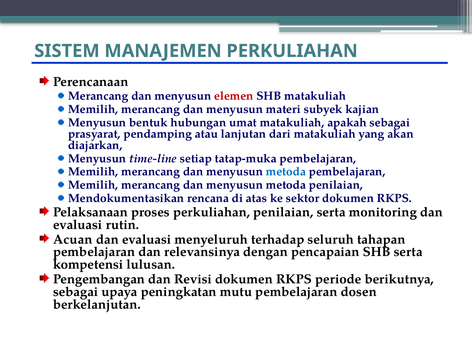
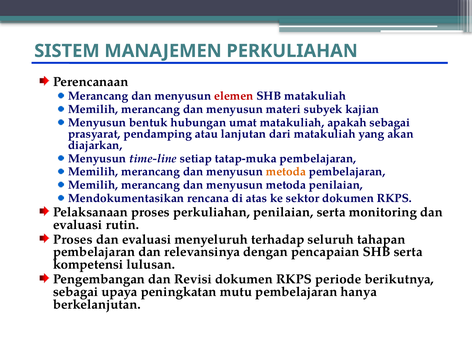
metoda colour: blue -> orange (286, 172)
Acuan: Acuan -> Proses (73, 239)
dosen: dosen -> hanya (359, 292)
